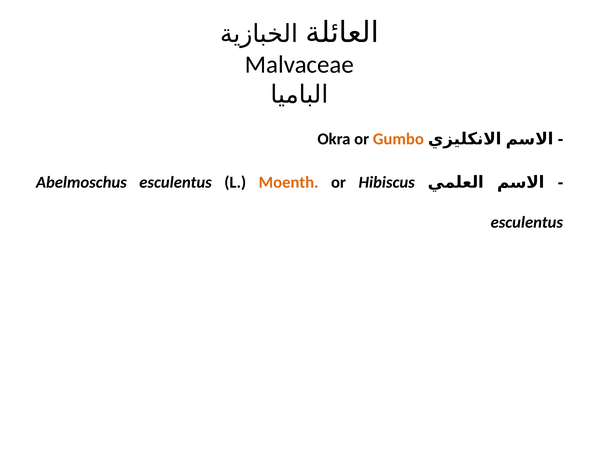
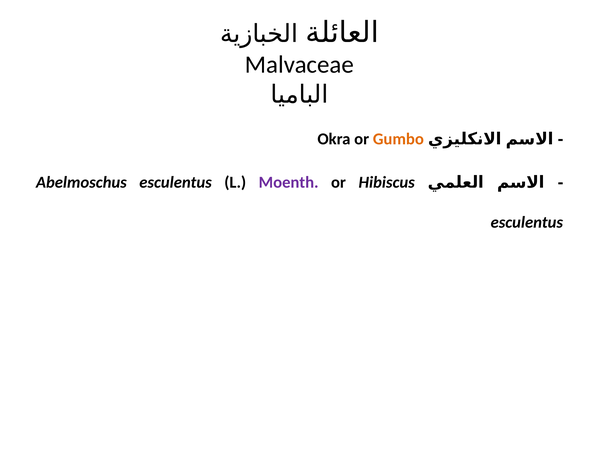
Moenth colour: orange -> purple (289, 182)
